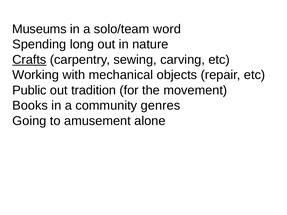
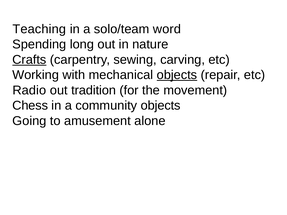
Museums: Museums -> Teaching (39, 29)
objects underline: none -> present (177, 75)
Public: Public -> Radio (29, 90)
Books: Books -> Chess (30, 106)
community genres: genres -> objects (161, 106)
